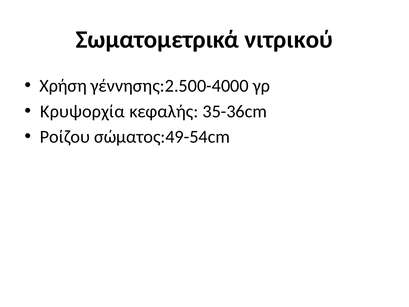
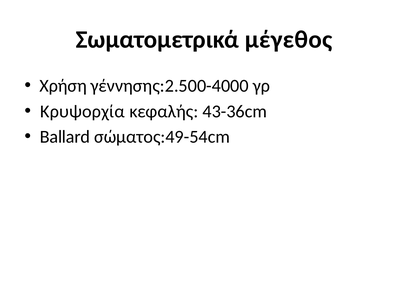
νιτρικού: νιτρικού -> μέγεθος (289, 40)
35-36cm: 35-36cm -> 43-36cm (235, 111)
Ροίζου: Ροίζου -> Ballard (65, 137)
